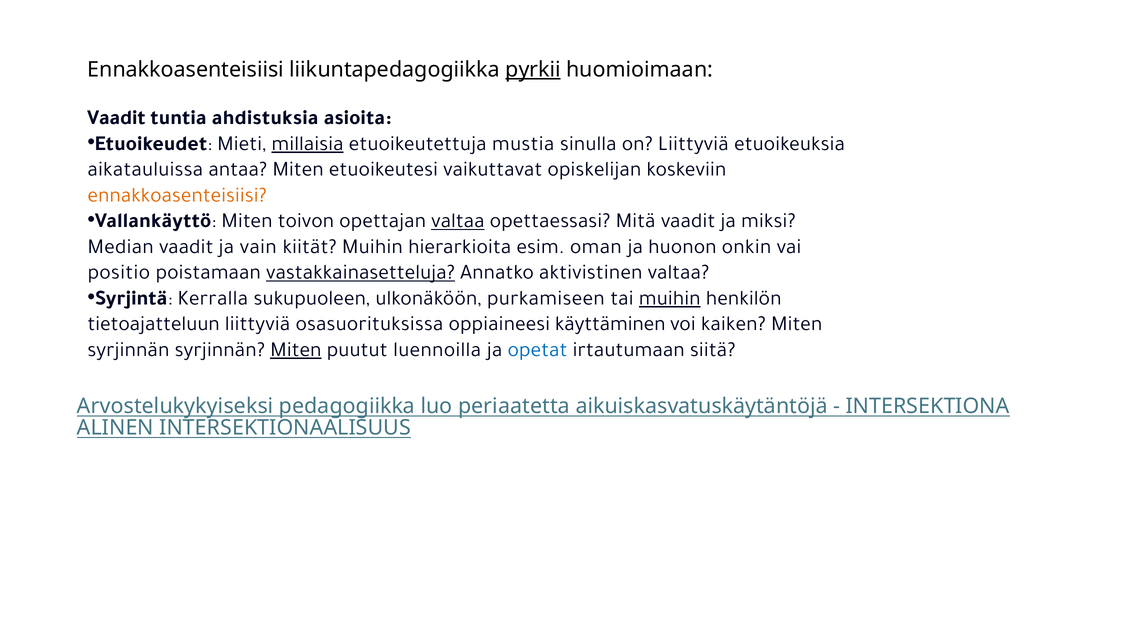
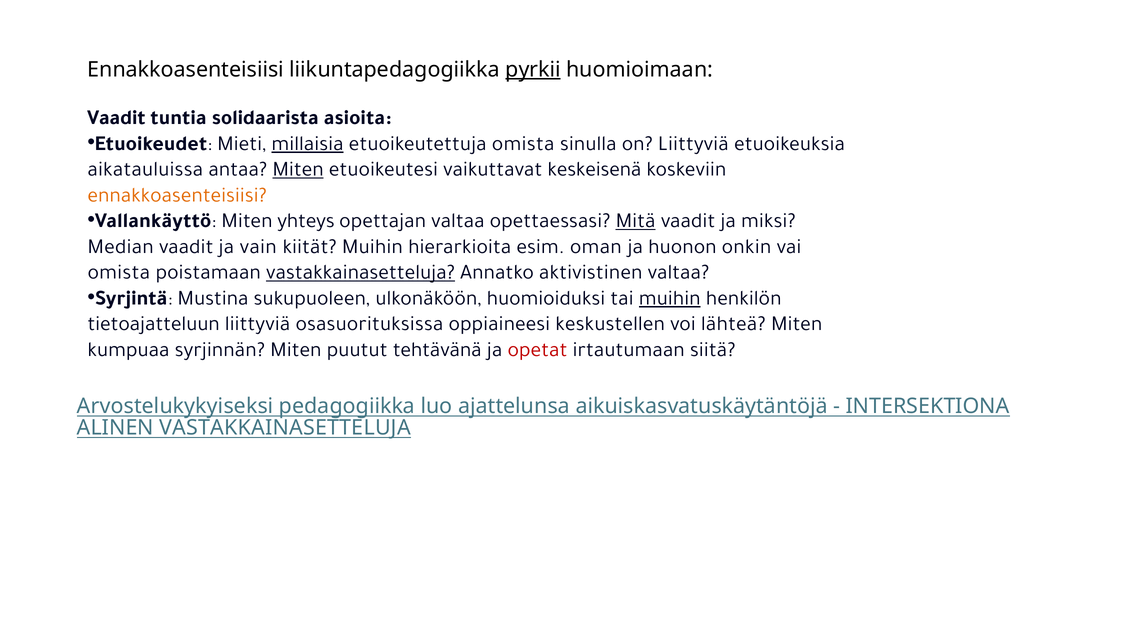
ahdistuksia: ahdistuksia -> solidaarista (265, 117)
etuoikeutettuja mustia: mustia -> omista (523, 143)
Miten underline: none -> present (298, 169)
opiskelijan: opiskelijan -> keskeisenä (595, 169)
toivon: toivon -> yhteys (306, 221)
valtaa underline: present -> none (458, 221)
Mitä underline: none -> present (636, 221)
positio: positio -> omista (119, 272)
Kerralla: Kerralla -> Mustina (213, 298)
purkamiseen: purkamiseen -> huomioiduksi (546, 298)
käyttäminen: käyttäminen -> keskustellen (610, 324)
kaiken: kaiken -> lähteä (733, 324)
syrjinnän: syrjinnän -> kumpuaa (128, 349)
Miten underline: present -> none (296, 349)
luennoilla: luennoilla -> tehtävänä (437, 349)
opetat colour: blue -> red (537, 349)
periaatetta: periaatetta -> ajattelunsa (514, 407)
INTERSEKTIONAALISUUS: INTERSEKTIONAALISUUS -> VASTAKKAINASETTELUJA (285, 428)
